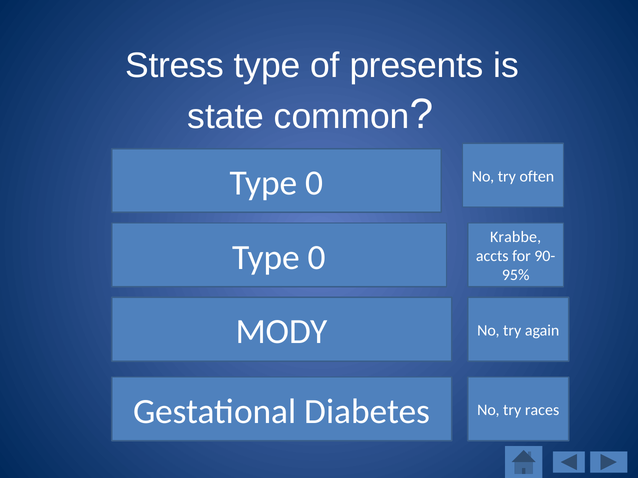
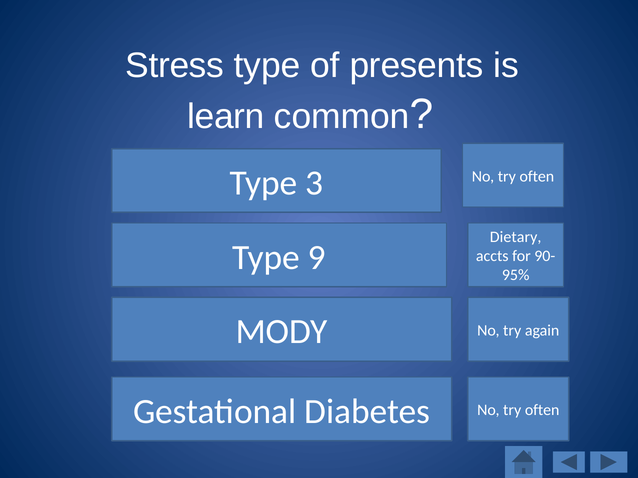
state: state -> learn (226, 117)
0: 0 -> 3 (314, 183)
Krabbe: Krabbe -> Dietary (516, 237)
0: 0 -> 9 (317, 258)
races: races -> often (542, 410)
